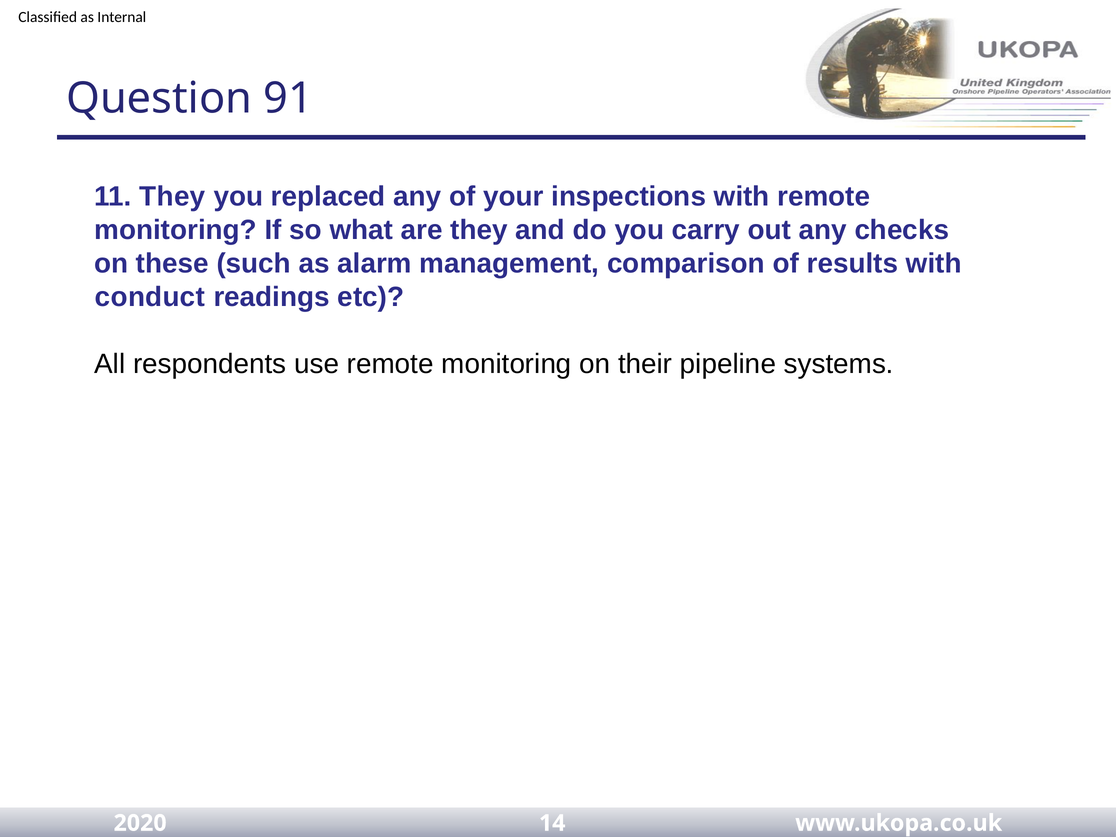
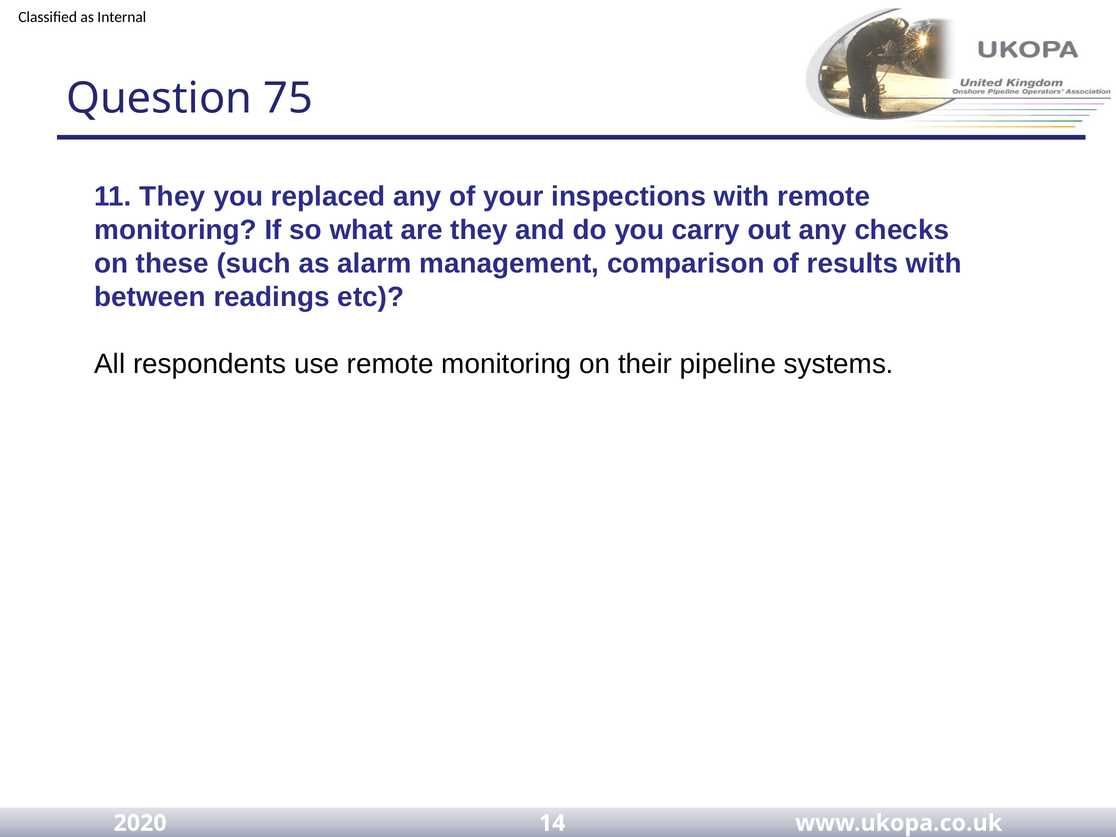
91: 91 -> 75 (288, 99)
conduct: conduct -> between (150, 297)
